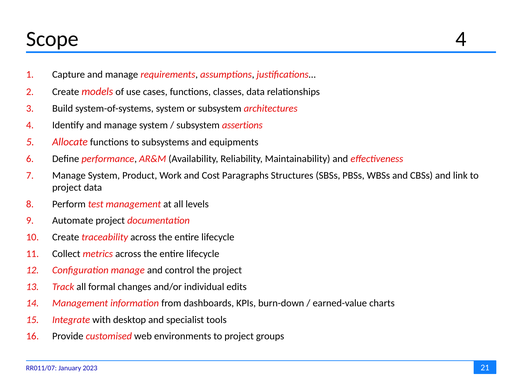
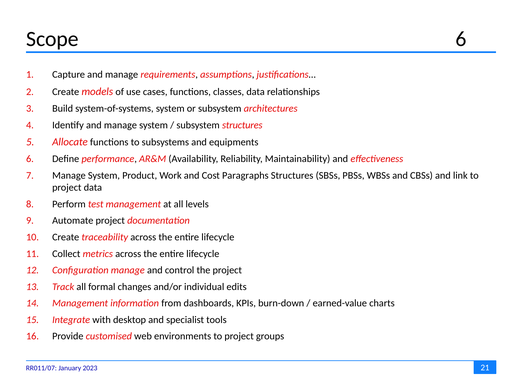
Scope 4: 4 -> 6 (461, 39)
subsystem assertions: assertions -> structures (242, 125)
